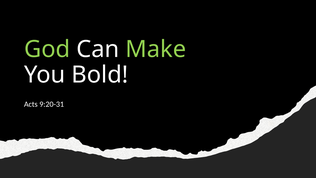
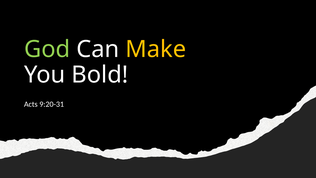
Make colour: light green -> yellow (156, 49)
